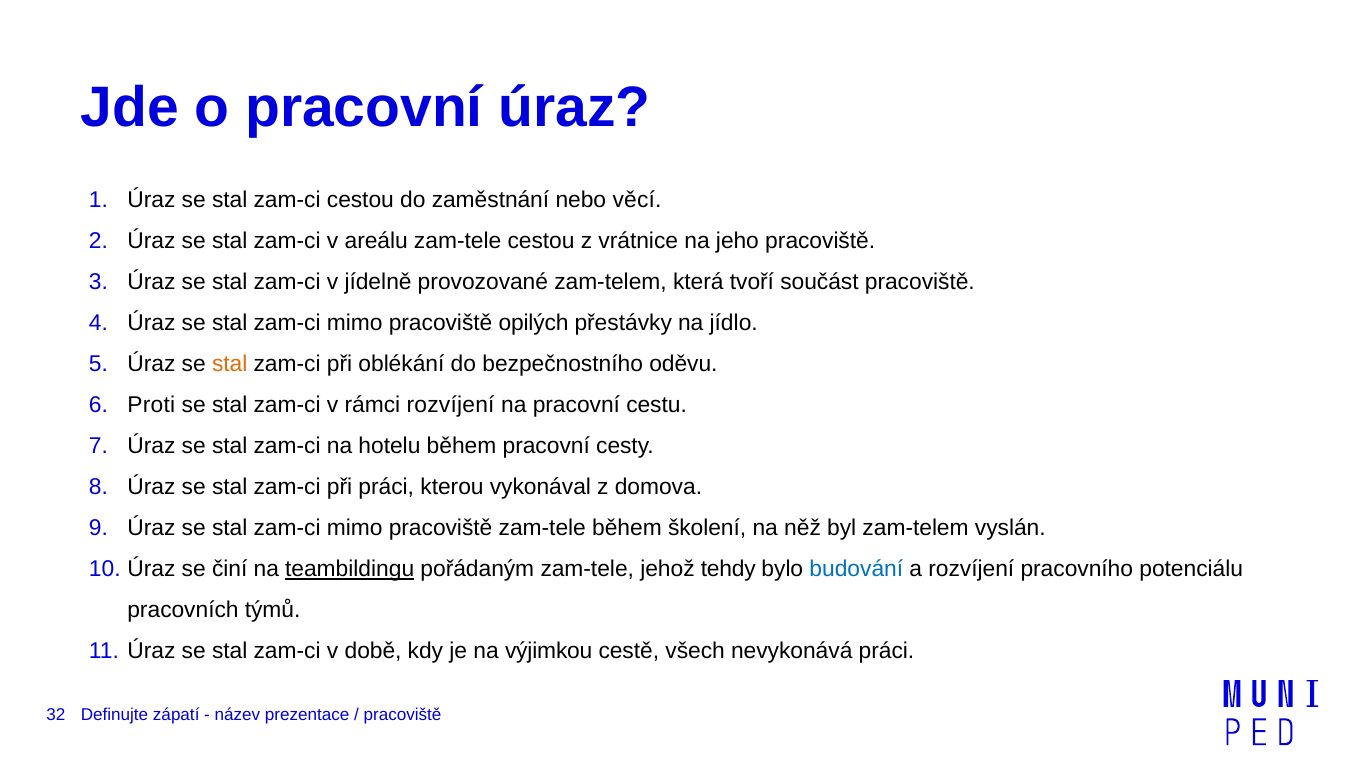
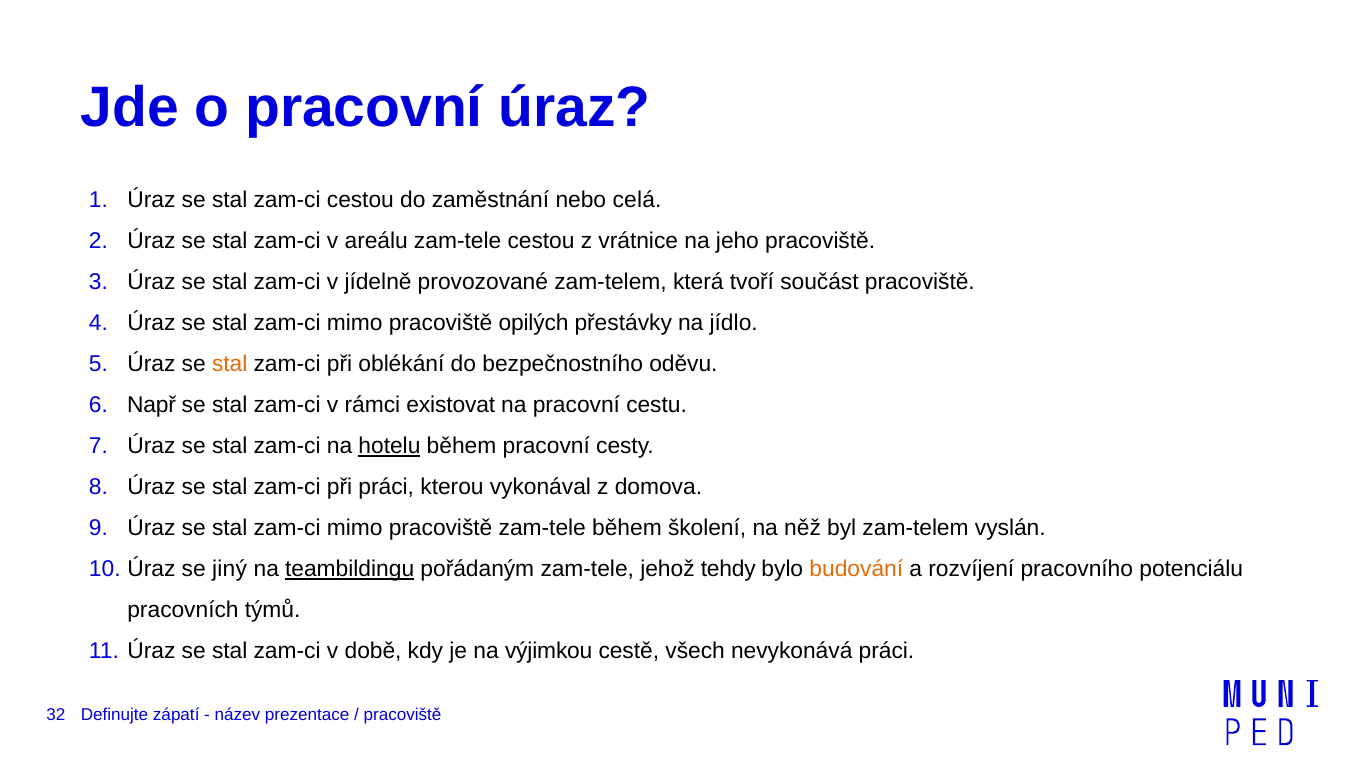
věcí: věcí -> celá (637, 200)
Proti: Proti -> Např (152, 405)
rámci rozvíjení: rozvíjení -> existovat (451, 405)
hotelu underline: none -> present (389, 446)
činí: činí -> jiný (230, 569)
budování colour: blue -> orange (856, 569)
